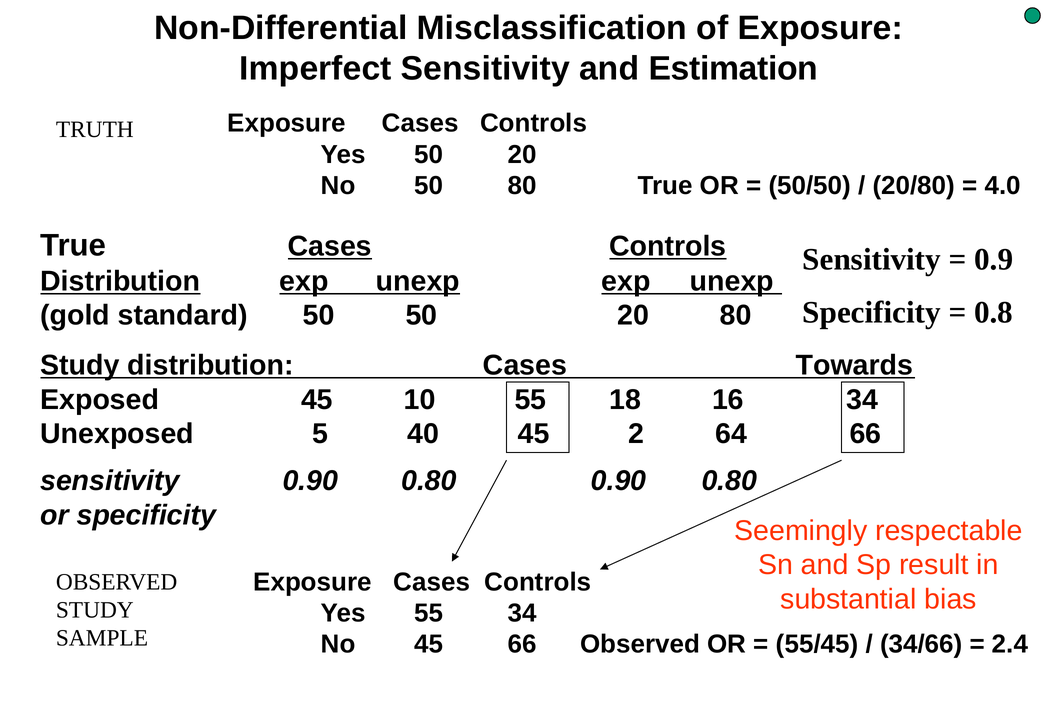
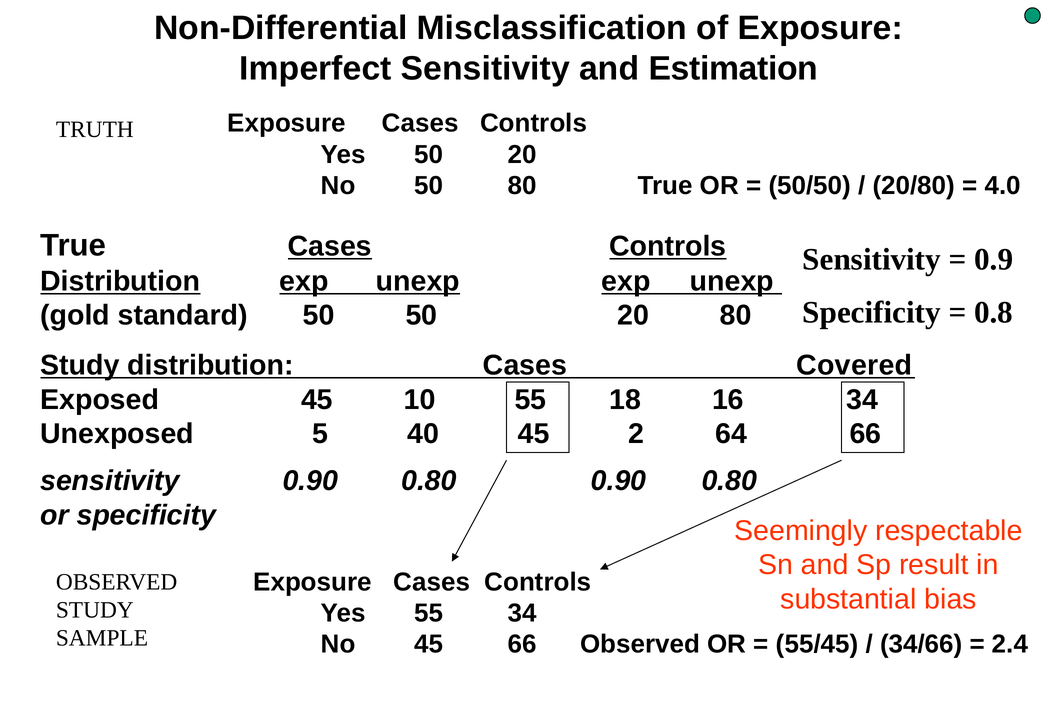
Towards: Towards -> Covered (854, 365)
